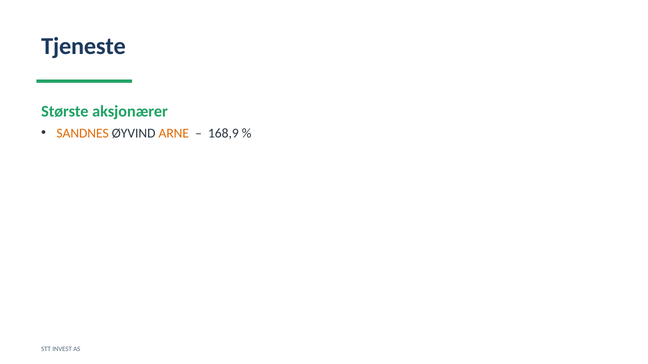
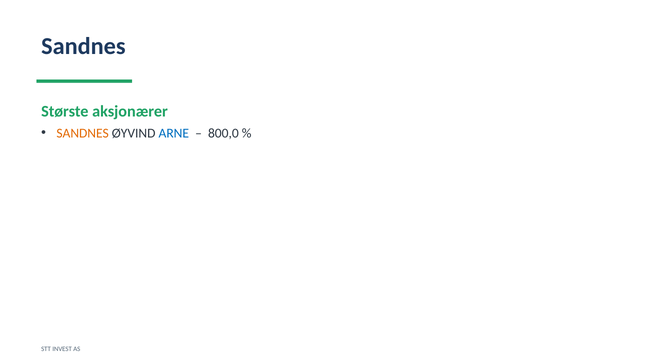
Tjeneste: Tjeneste -> Sandnes (83, 46)
ARNE colour: orange -> blue (174, 133)
168,9: 168,9 -> 800,0 (223, 133)
